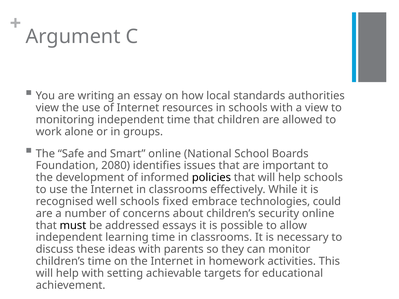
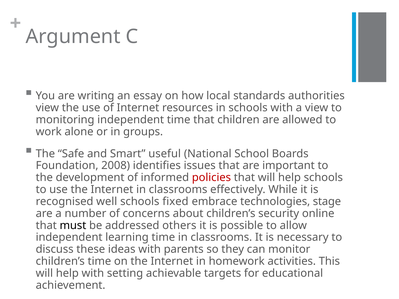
Smart online: online -> useful (165, 154)
2080: 2080 -> 2008 (116, 166)
policies colour: black -> red (211, 178)
could: could -> stage (327, 202)
essays: essays -> others (179, 226)
